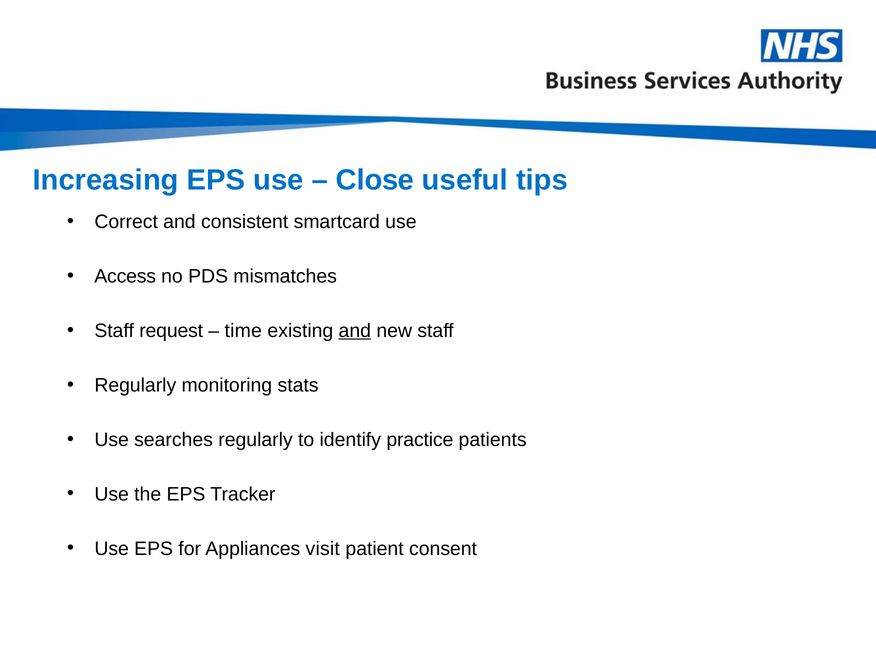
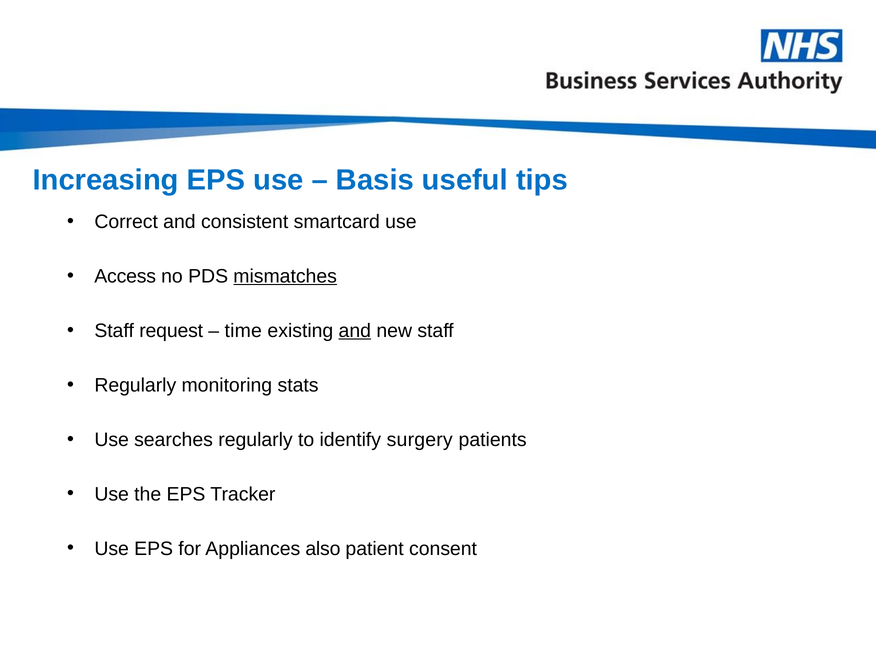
Close: Close -> Basis (375, 180)
mismatches underline: none -> present (285, 276)
practice: practice -> surgery (420, 440)
visit: visit -> also (323, 549)
